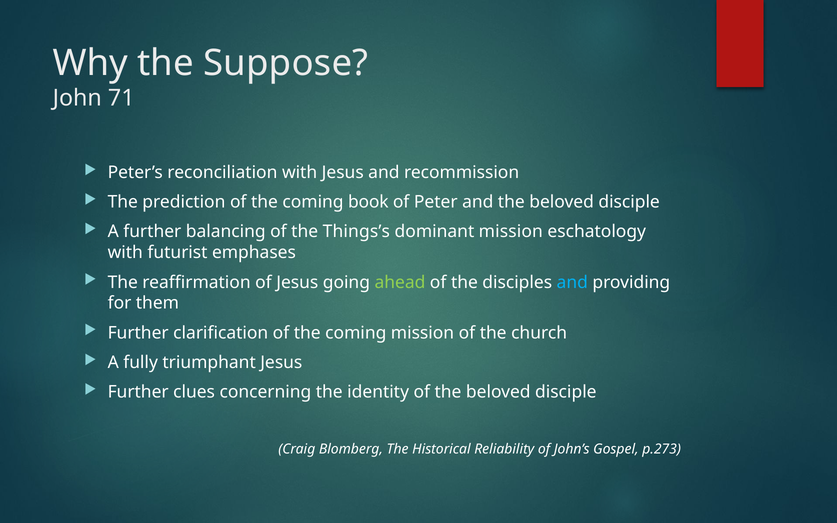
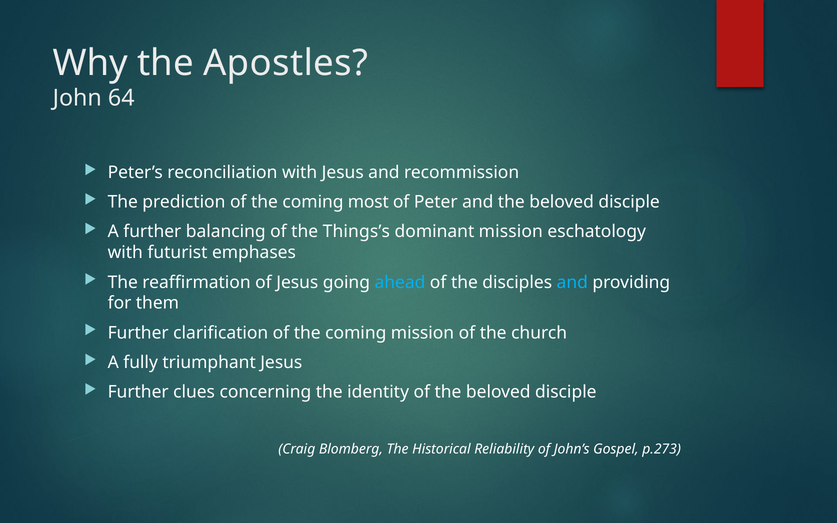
Suppose: Suppose -> Apostles (286, 63)
71: 71 -> 64 (121, 98)
book: book -> most (368, 202)
ahead colour: light green -> light blue (400, 282)
